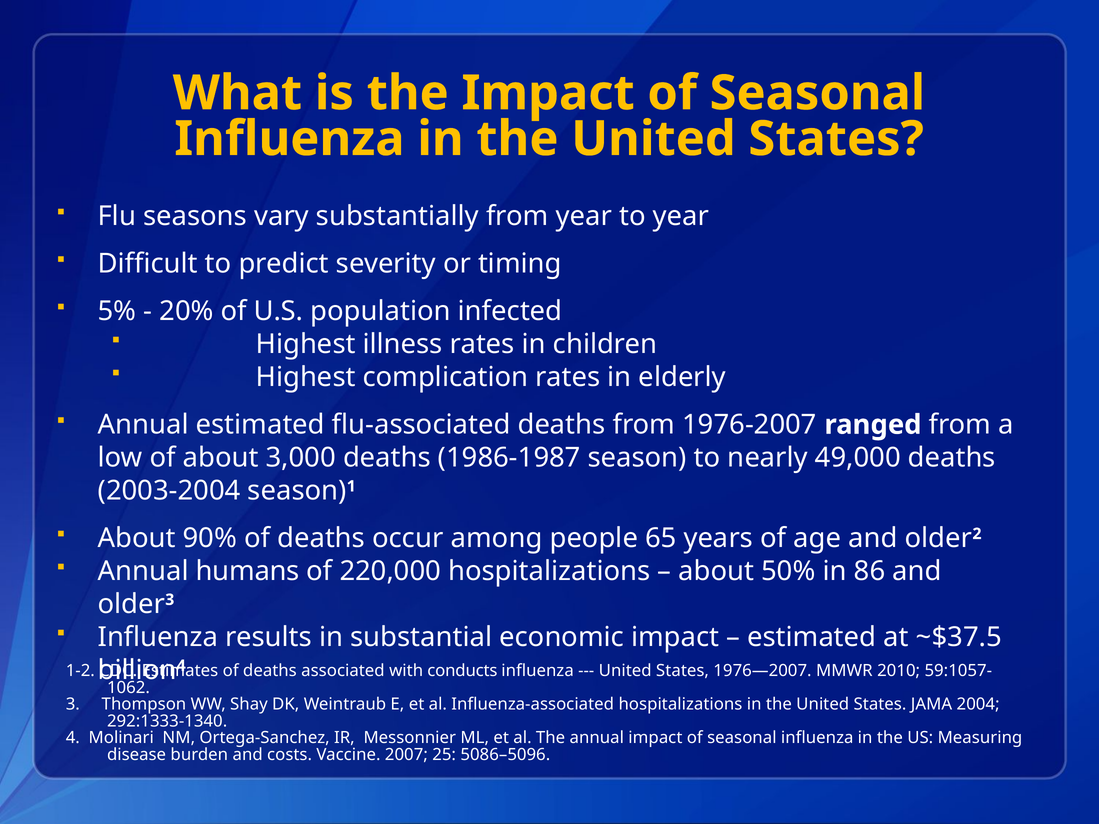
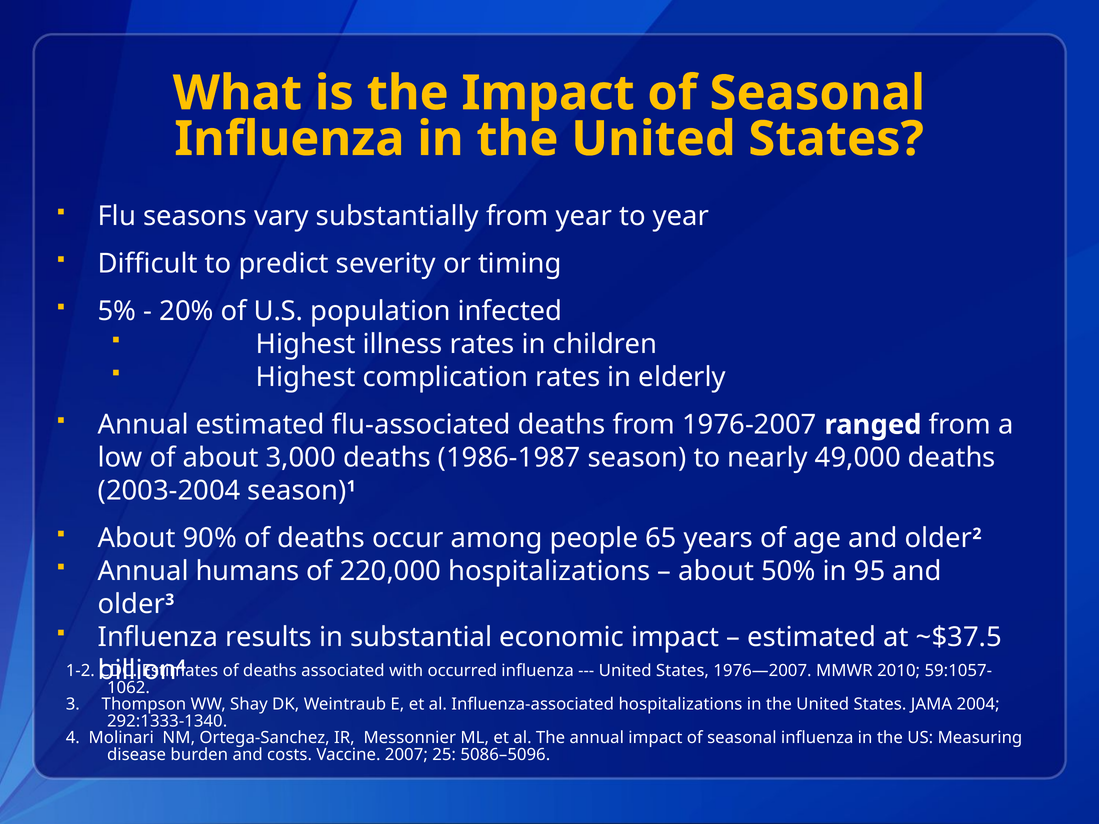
86: 86 -> 95 (870, 571)
conducts: conducts -> occurred (462, 671)
